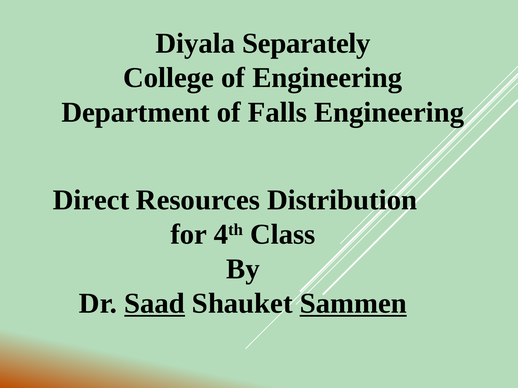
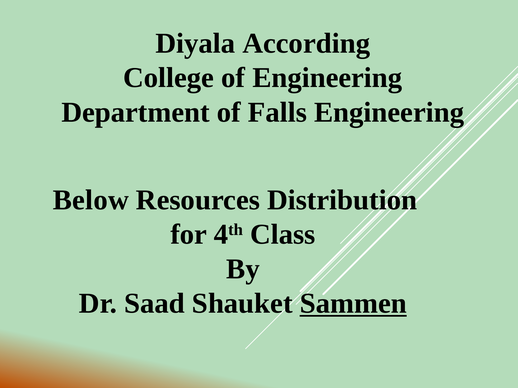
Separately: Separately -> According (306, 43)
Direct: Direct -> Below (91, 200)
Saad underline: present -> none (155, 304)
